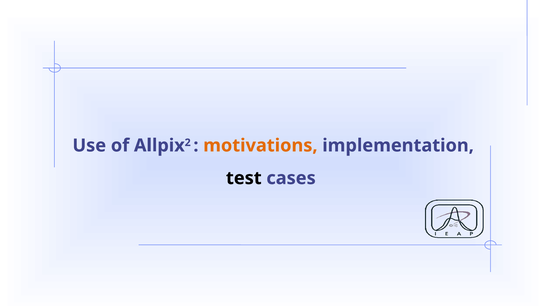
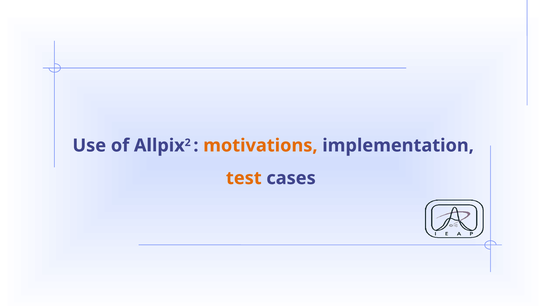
test colour: black -> orange (244, 178)
